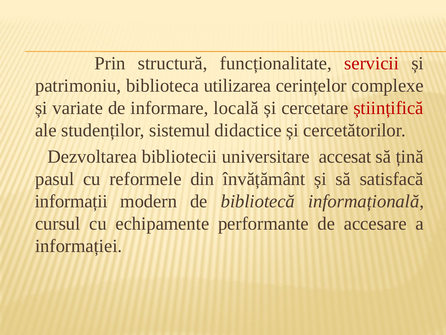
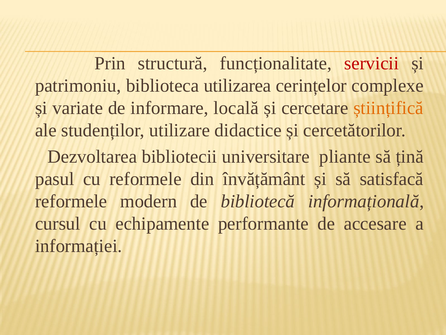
științifică colour: red -> orange (388, 108)
sistemul: sistemul -> utilizare (180, 130)
accesat: accesat -> pliante (345, 156)
informații: informații -> reformele (71, 201)
